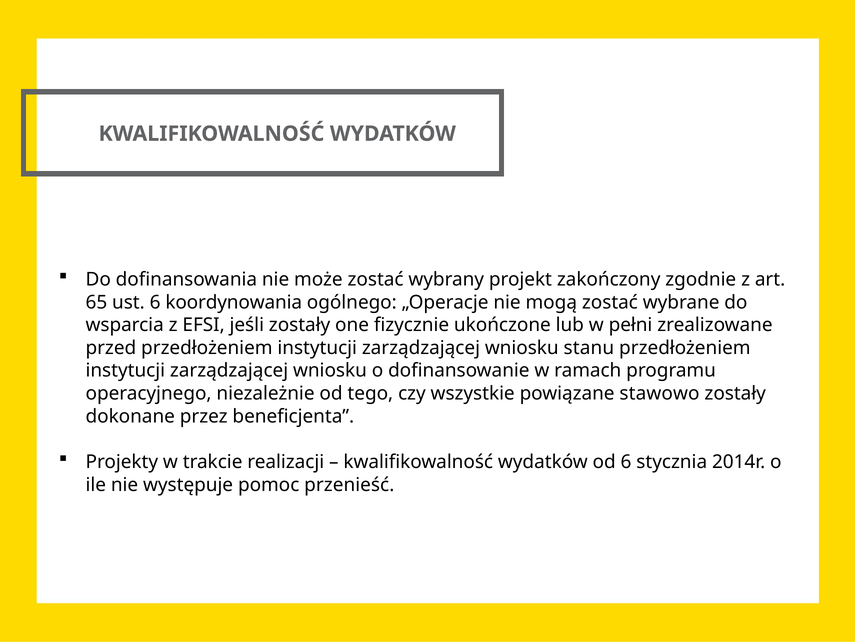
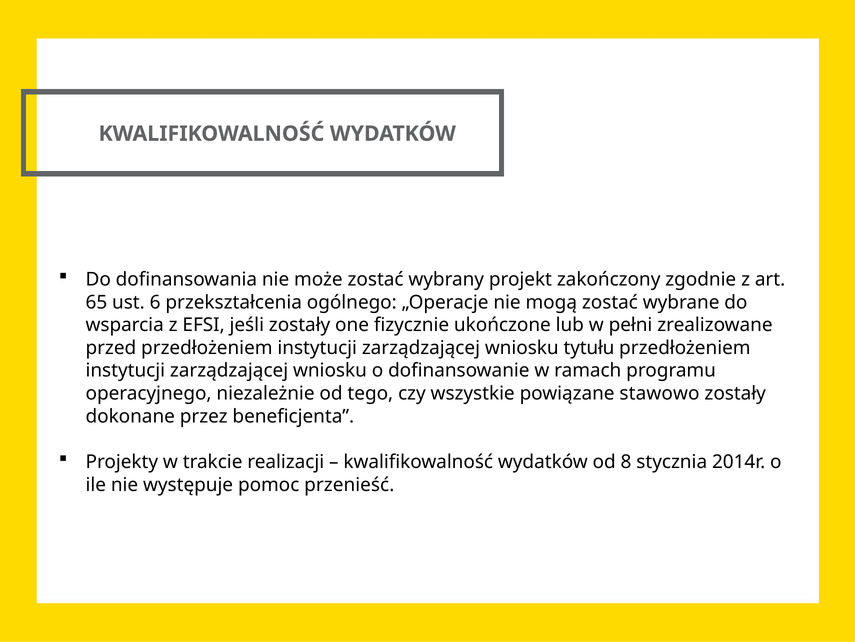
koordynowania: koordynowania -> przekształcenia (234, 302)
stanu: stanu -> tytułu (589, 347)
od 6: 6 -> 8 (626, 461)
